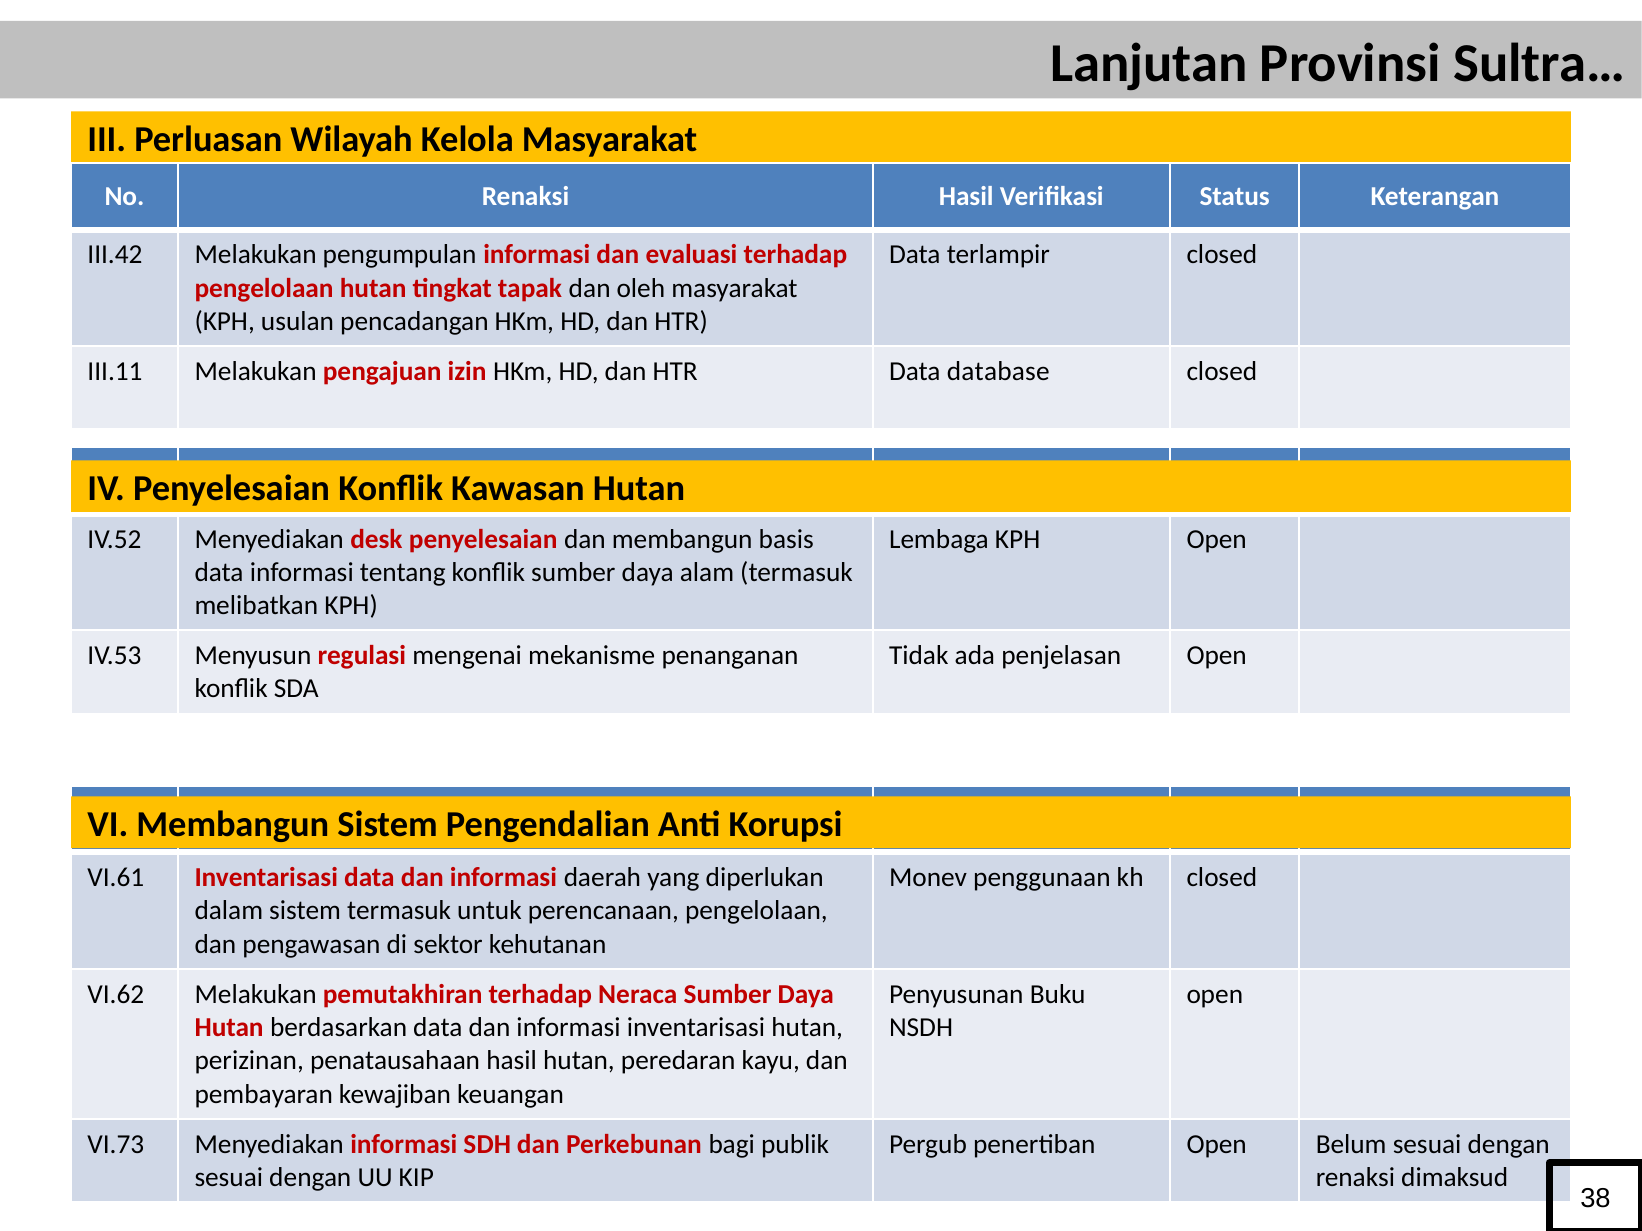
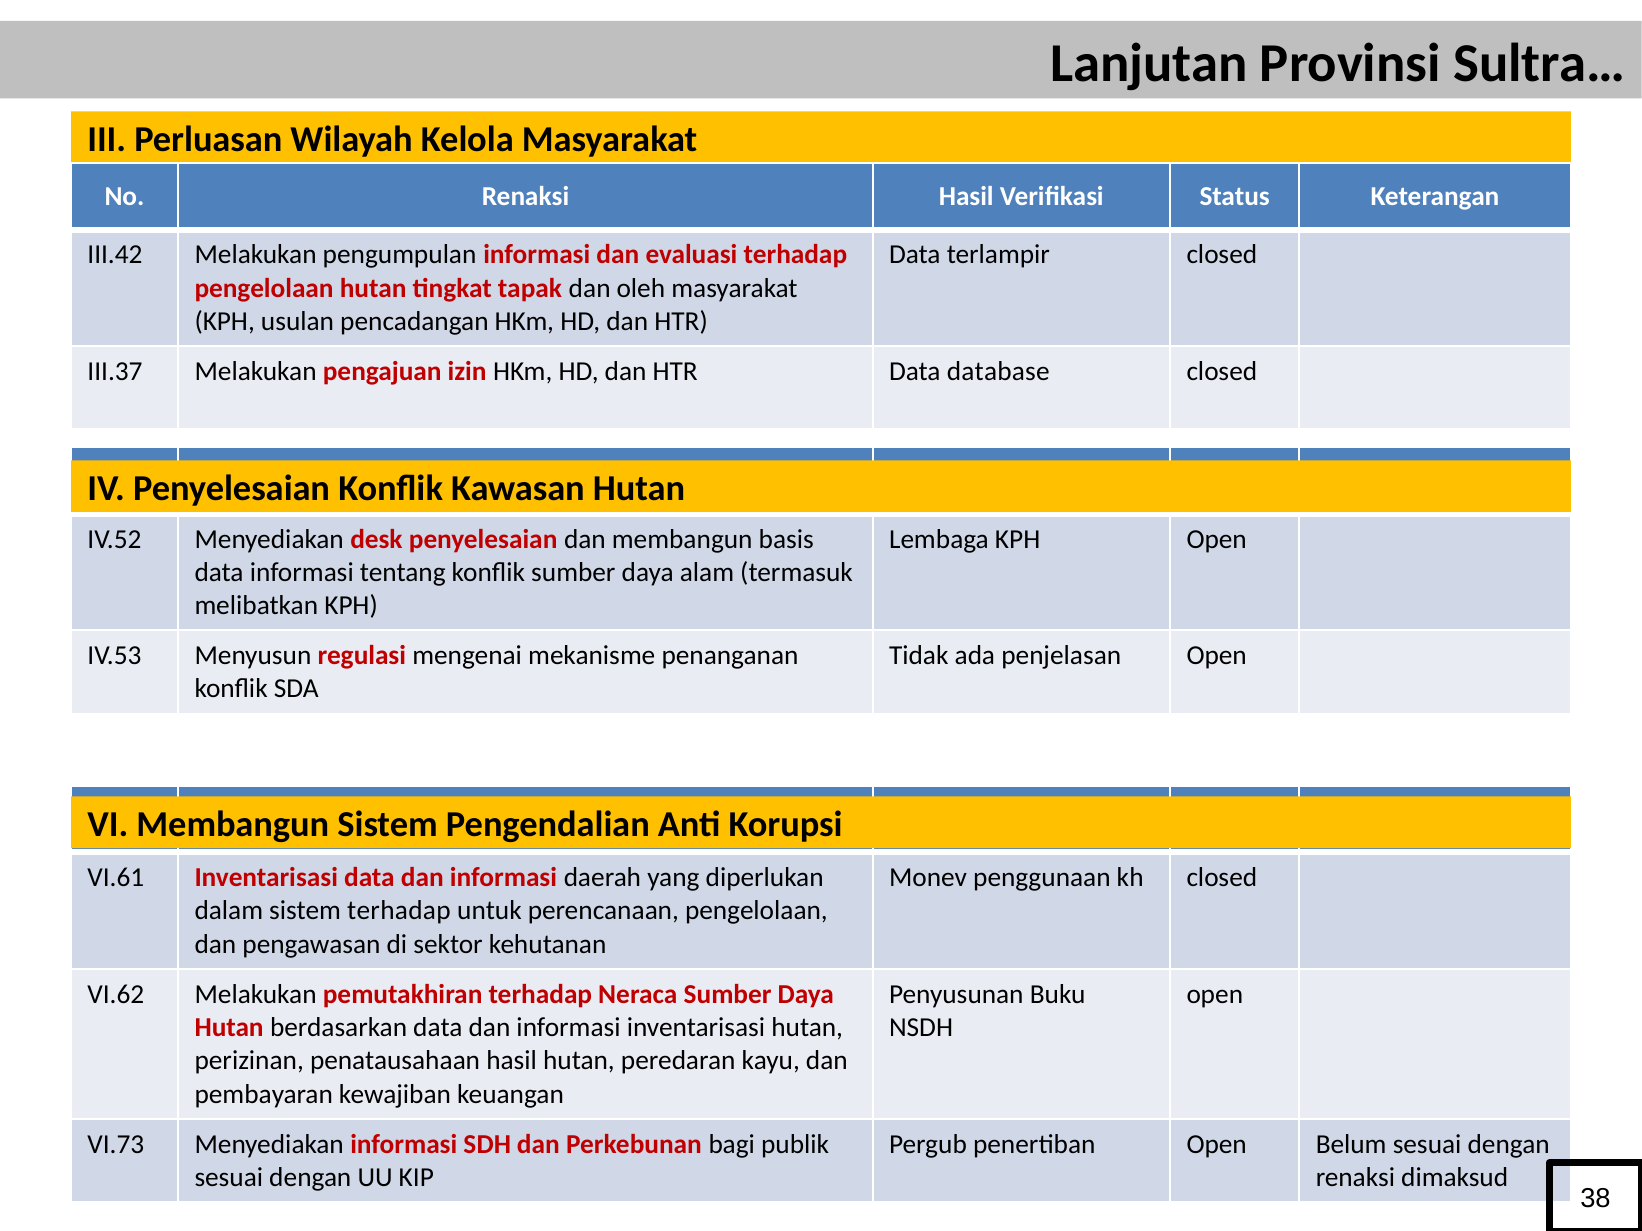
III.11: III.11 -> III.37 (115, 371)
sistem termasuk: termasuk -> terhadap (399, 911)
